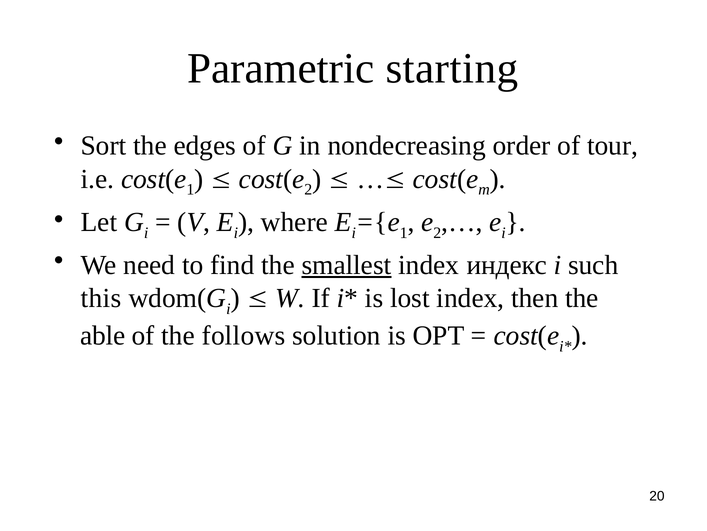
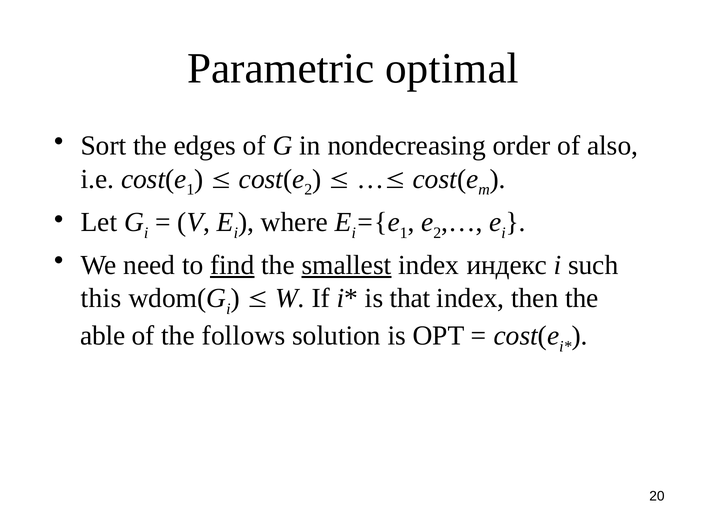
starting: starting -> optimal (452, 68)
tour: tour -> also (613, 146)
find underline: none -> present (232, 265)
lost: lost -> that (410, 298)
